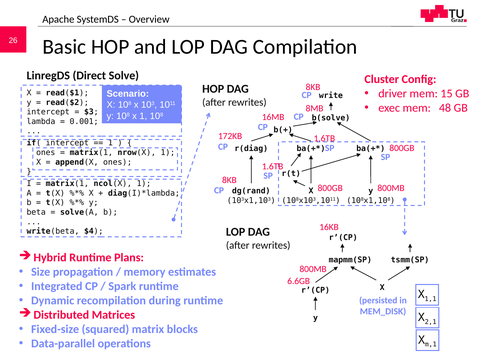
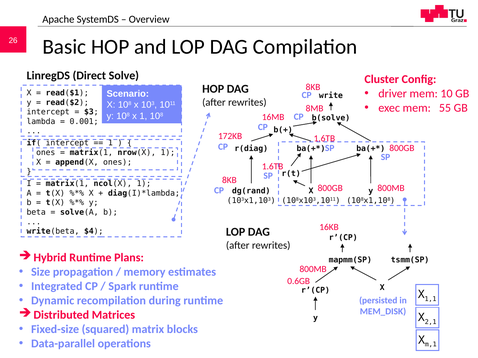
15: 15 -> 10 (447, 94)
48: 48 -> 55 (445, 108)
6.6GB: 6.6GB -> 0.6GB (299, 281)
